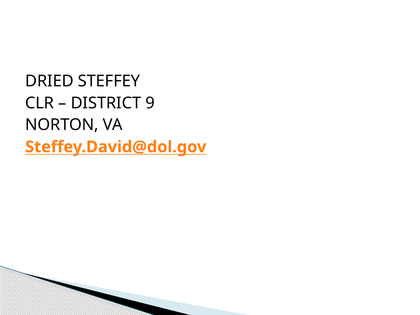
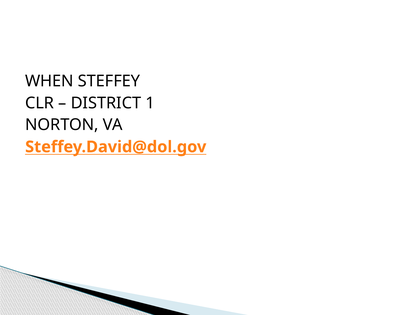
DRIED: DRIED -> WHEN (49, 81)
9: 9 -> 1 (150, 103)
